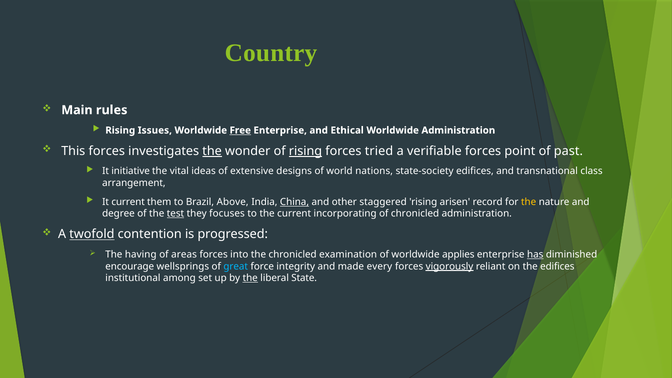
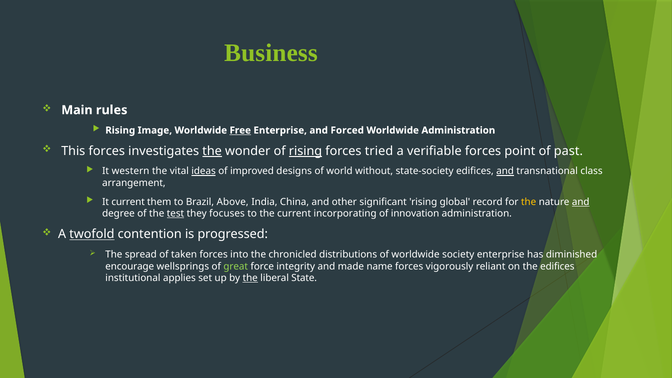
Country: Country -> Business (271, 53)
Issues: Issues -> Image (155, 130)
Ethical: Ethical -> Forced (347, 130)
initiative: initiative -> western (131, 171)
ideas underline: none -> present (204, 171)
extensive: extensive -> improved (252, 171)
nations: nations -> without (374, 171)
and underline: none -> present (505, 171)
China underline: present -> none (294, 202)
staggered: staggered -> significant (383, 202)
arisen: arisen -> global (455, 202)
and underline: none -> present (581, 202)
of chronicled: chronicled -> innovation (415, 214)
having: having -> spread (141, 255)
areas: areas -> taken (184, 255)
examination: examination -> distributions (348, 255)
applies: applies -> society (458, 255)
has underline: present -> none (535, 255)
great colour: light blue -> light green (236, 266)
every: every -> name (380, 266)
vigorously underline: present -> none (450, 266)
among: among -> applies (179, 278)
